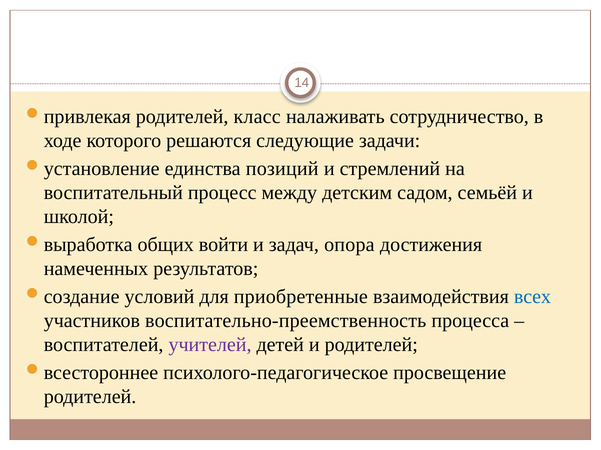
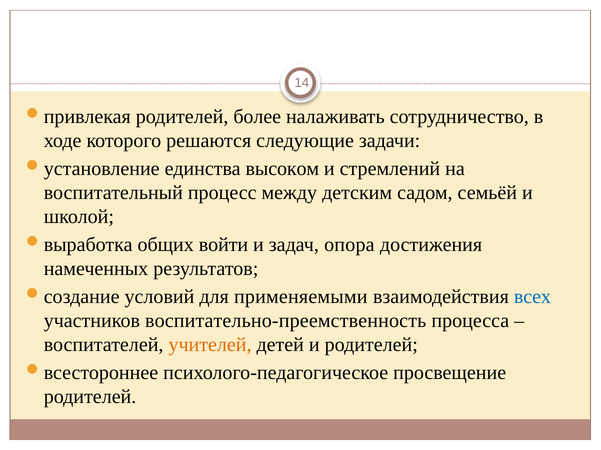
класс: класс -> более (257, 117)
позиций: позиций -> высоком (282, 169)
приобретенные: приобретенные -> применяемыми (301, 297)
учителей colour: purple -> orange (210, 345)
